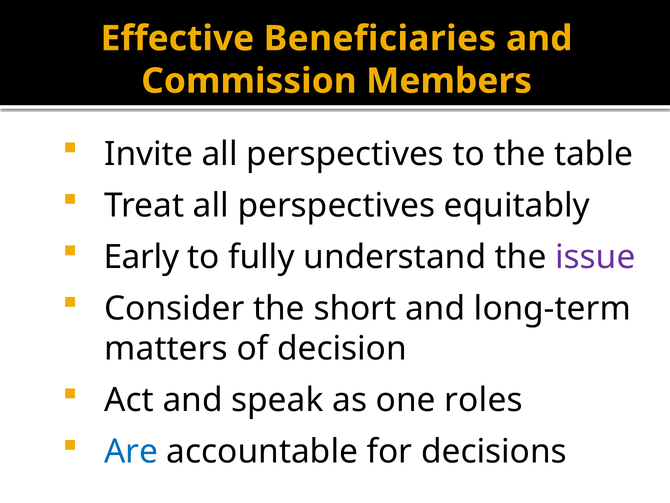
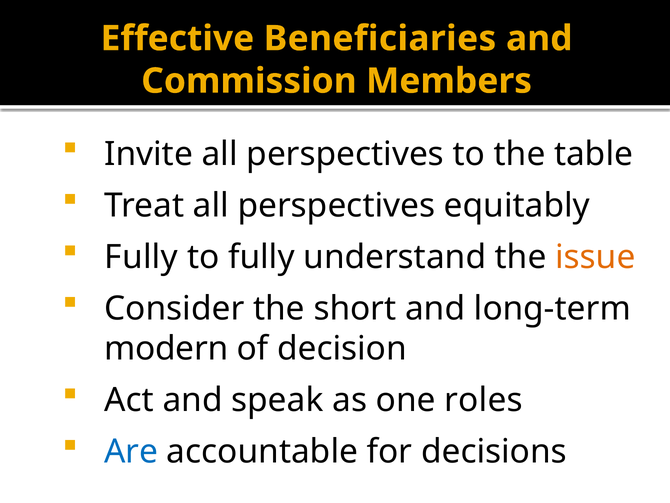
Early: Early -> Fully (141, 257)
issue colour: purple -> orange (595, 257)
matters: matters -> modern (166, 348)
